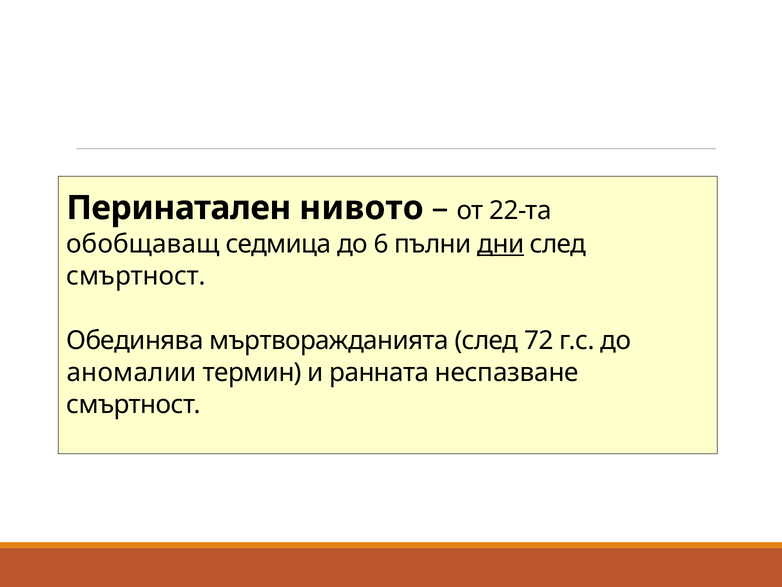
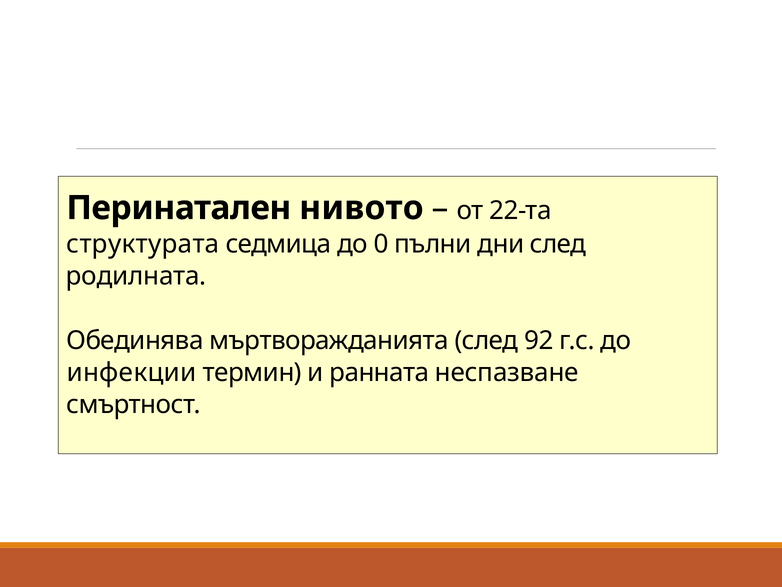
обобщаващ: обобщаващ -> структурата (143, 244)
6: 6 -> 0 (381, 244)
дни underline: present -> none (501, 244)
смъртност: смъртност -> родилната (136, 276)
72: 72 -> 92 (539, 340)
аномалии: аномалии -> инфекции (132, 372)
